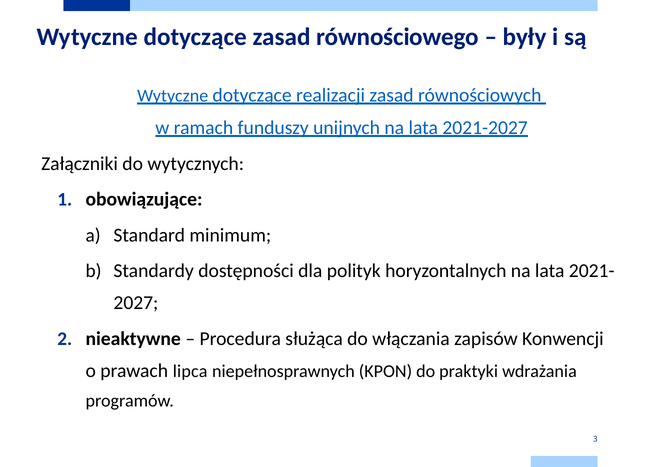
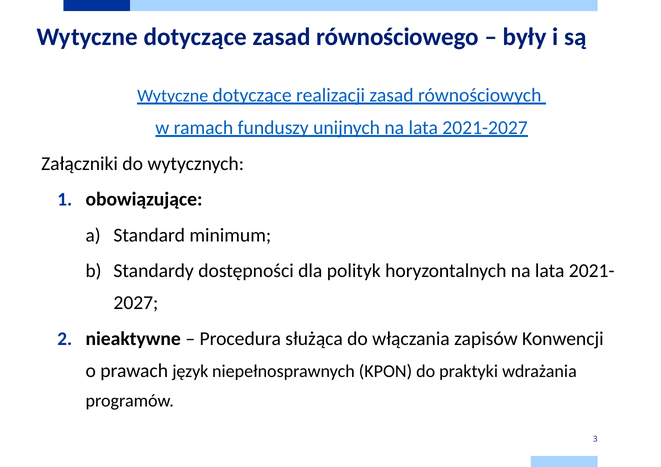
lipca: lipca -> język (190, 371)
